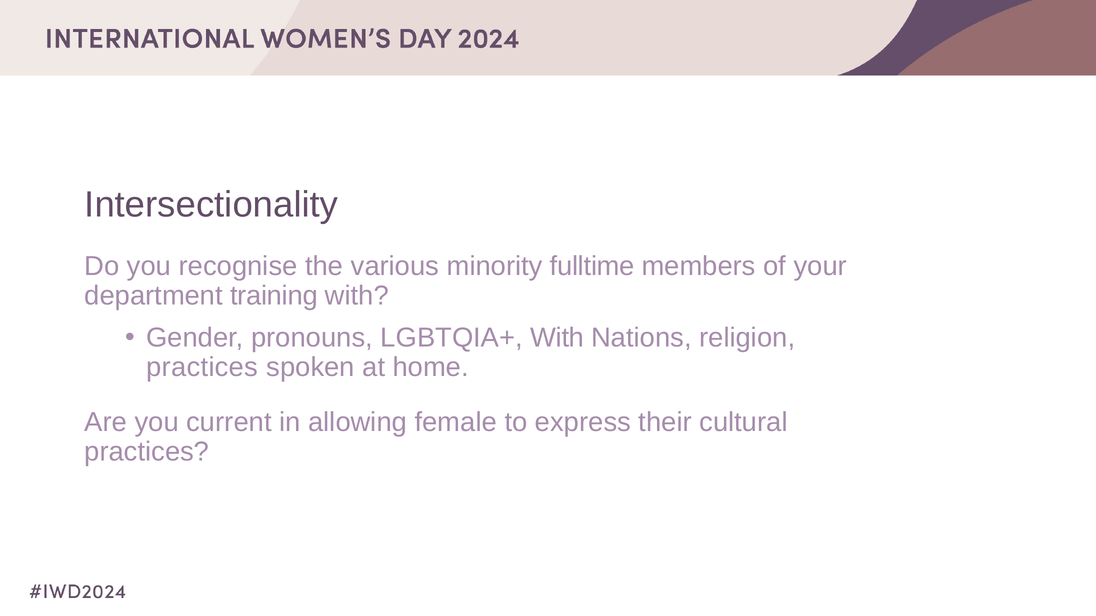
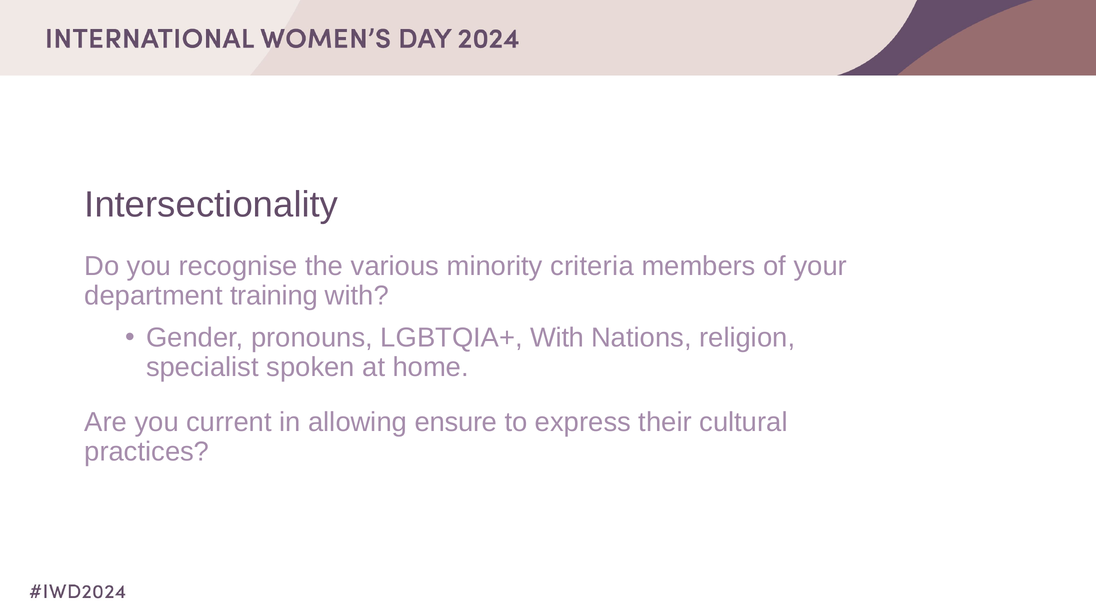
fulltime: fulltime -> criteria (592, 266)
practices: practices -> specialist (202, 368)
female: female -> ensure (456, 422)
